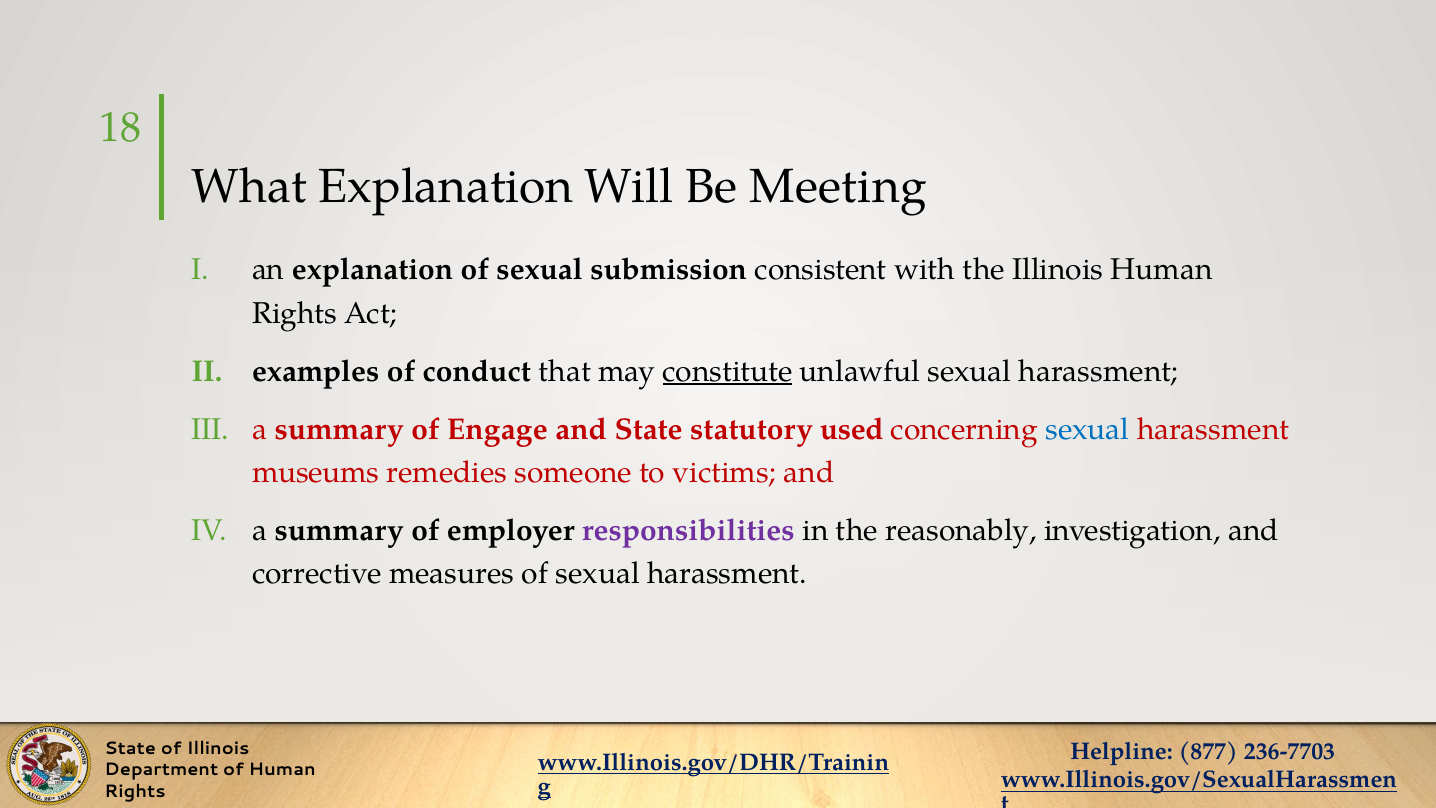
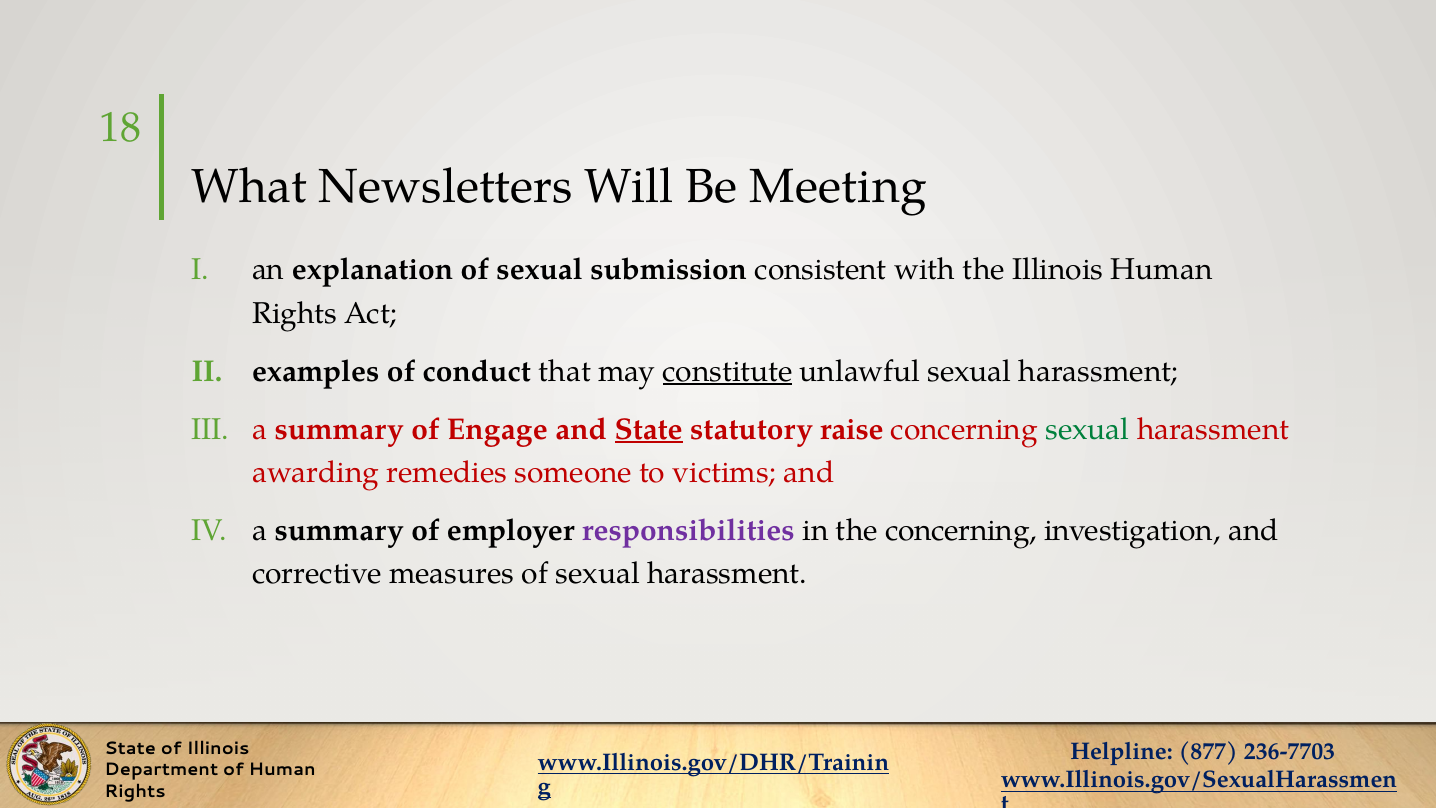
What Explanation: Explanation -> Newsletters (446, 187)
State underline: none -> present (649, 429)
used: used -> raise (852, 429)
sexual colour: blue -> green (1087, 429)
museums: museums -> awarding (316, 472)
the reasonably: reasonably -> concerning (961, 530)
